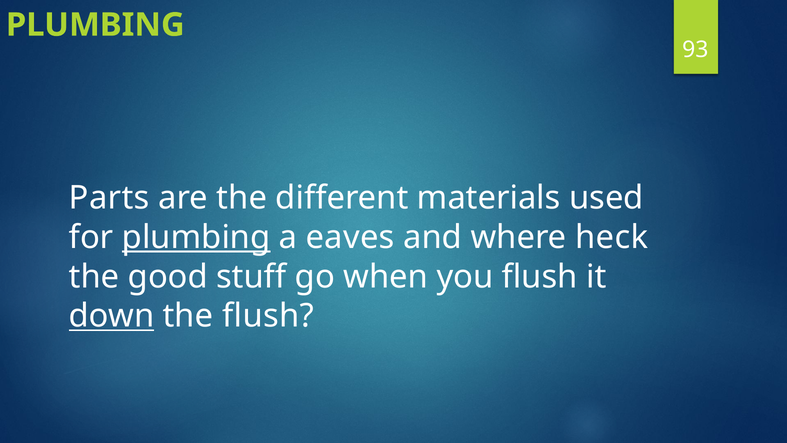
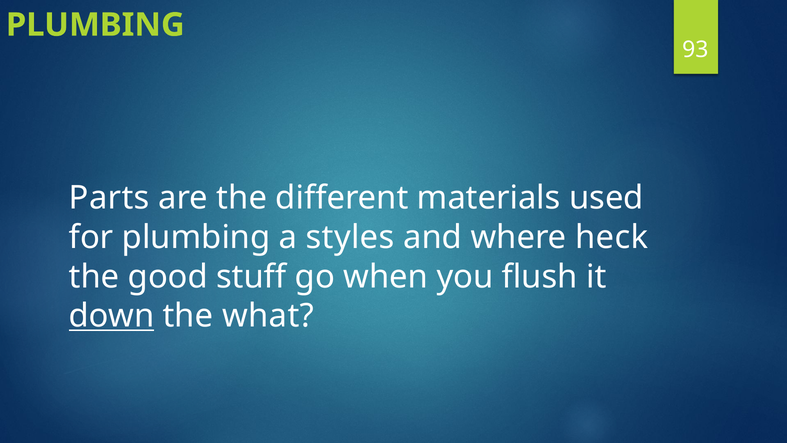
plumbing underline: present -> none (196, 237)
eaves: eaves -> styles (350, 237)
the flush: flush -> what (268, 316)
